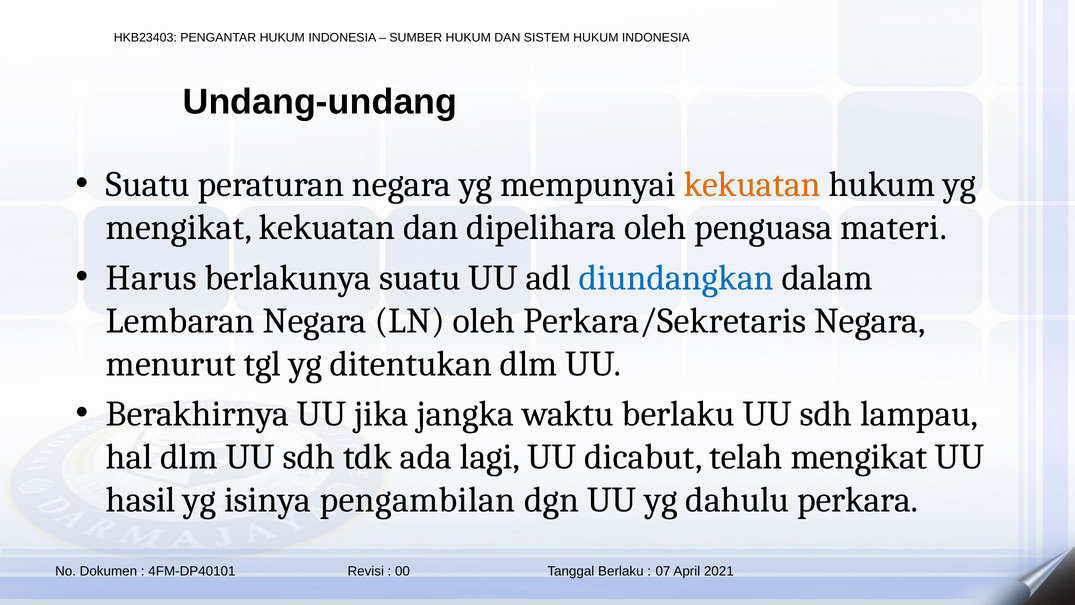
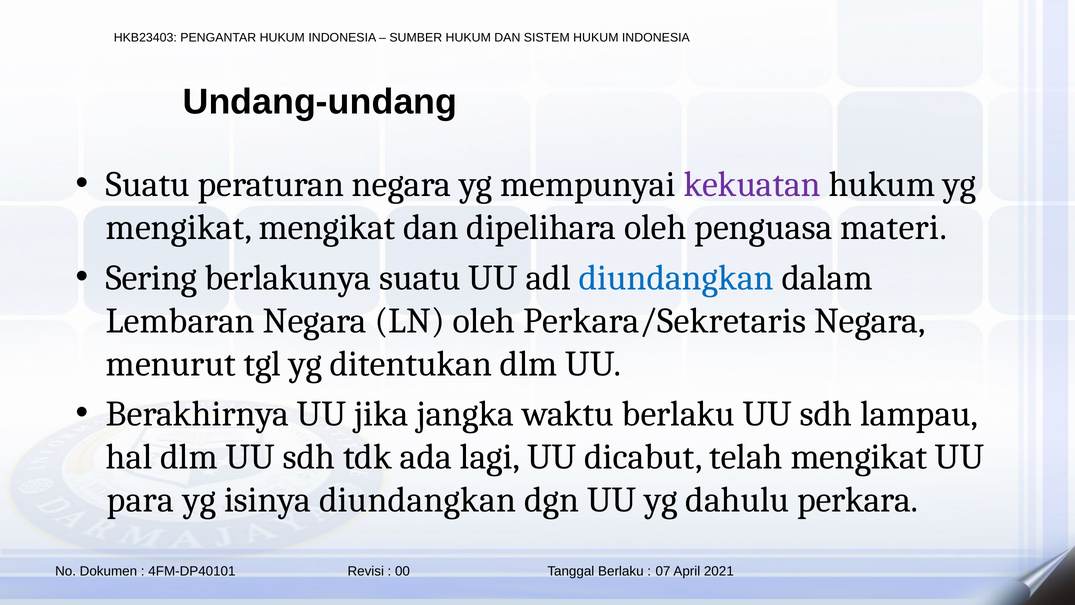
kekuatan colour: orange -> purple (752, 184)
mengikat kekuatan: kekuatan -> mengikat (327, 227)
Harus: Harus -> Sering (152, 278)
hasil: hasil -> para (140, 500)
isinya pengambilan: pengambilan -> diundangkan (418, 500)
